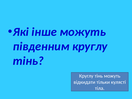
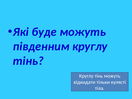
інше: інше -> буде (44, 32)
